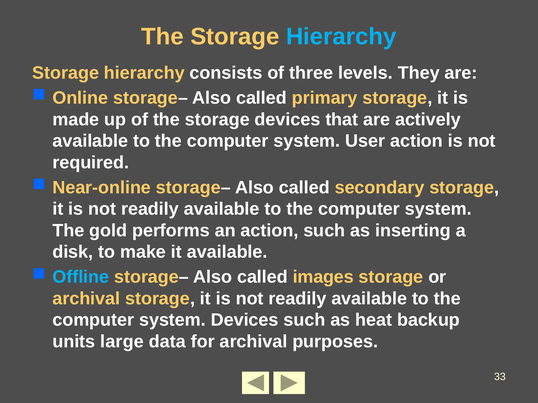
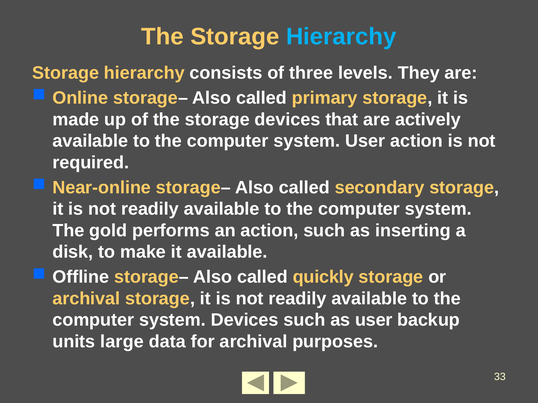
Offline colour: light blue -> white (81, 277)
images: images -> quickly (323, 277)
as heat: heat -> user (374, 320)
